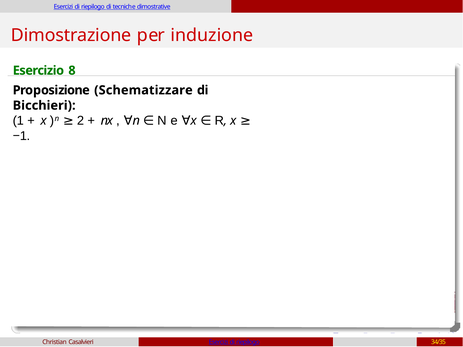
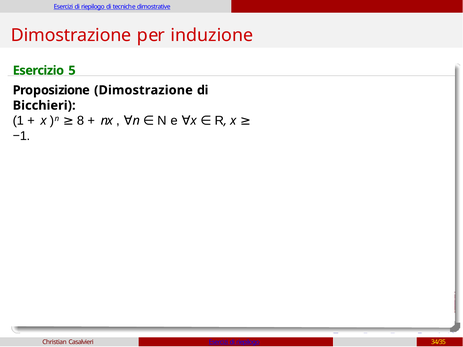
8: 8 -> 5 (72, 71)
Proposizione Schematizzare: Schematizzare -> Dimostrazione (143, 90)
2: 2 -> 8 (80, 121)
